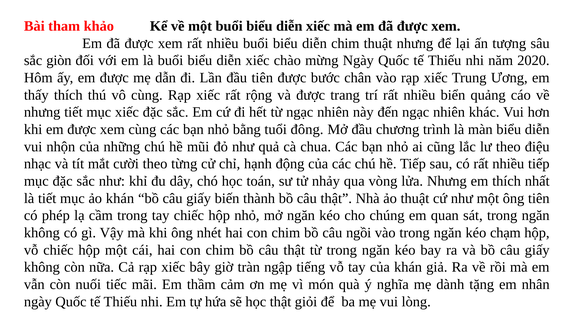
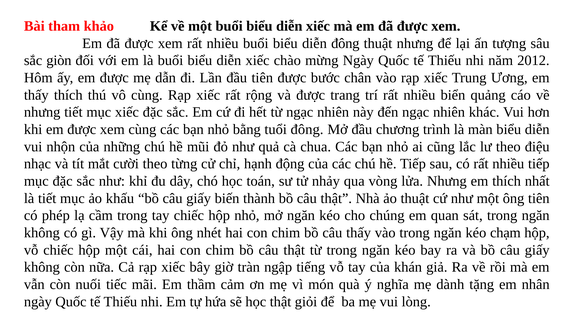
diễn chim: chim -> đông (345, 43)
2020: 2020 -> 2012 (533, 61)
ảo khán: khán -> khấu (120, 198)
câu ngồi: ngồi -> thấy (359, 233)
